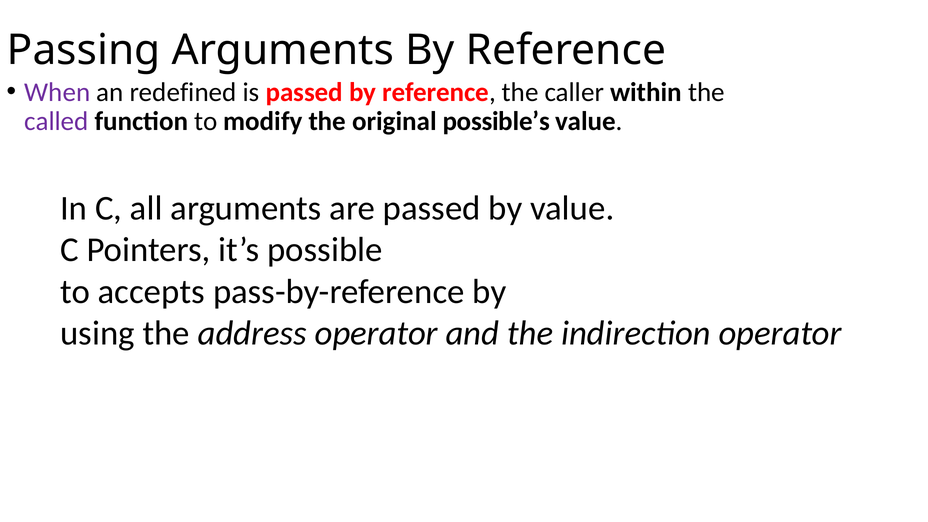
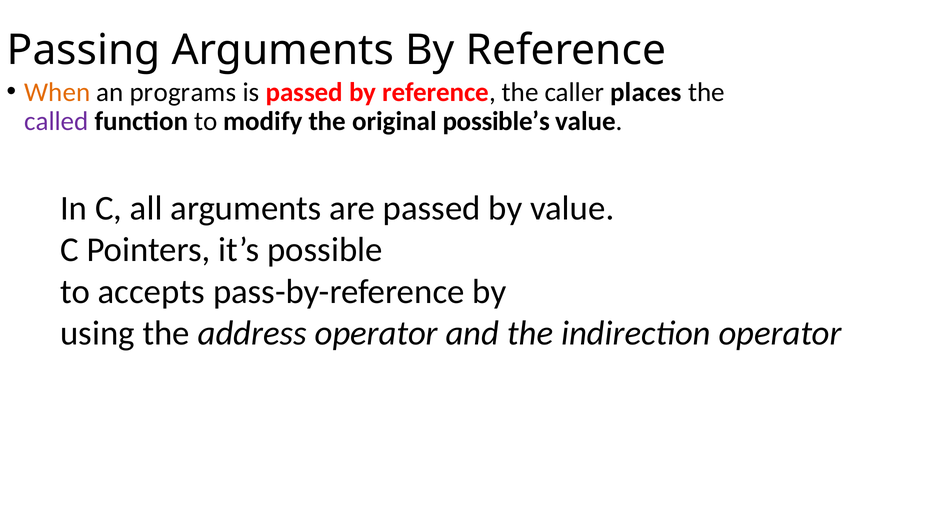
When colour: purple -> orange (57, 92)
redefined: redefined -> programs (183, 92)
within: within -> places (646, 92)
